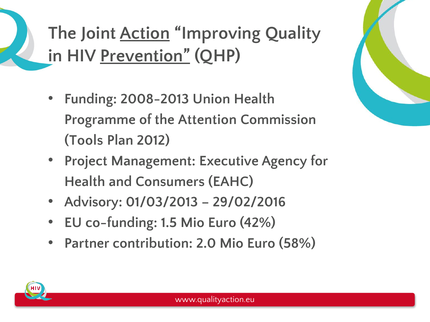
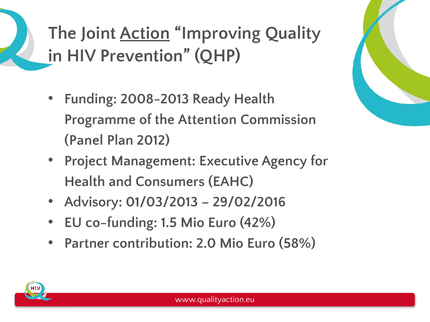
Prevention underline: present -> none (145, 56)
Union: Union -> Ready (211, 99)
Tools: Tools -> Panel (84, 140)
